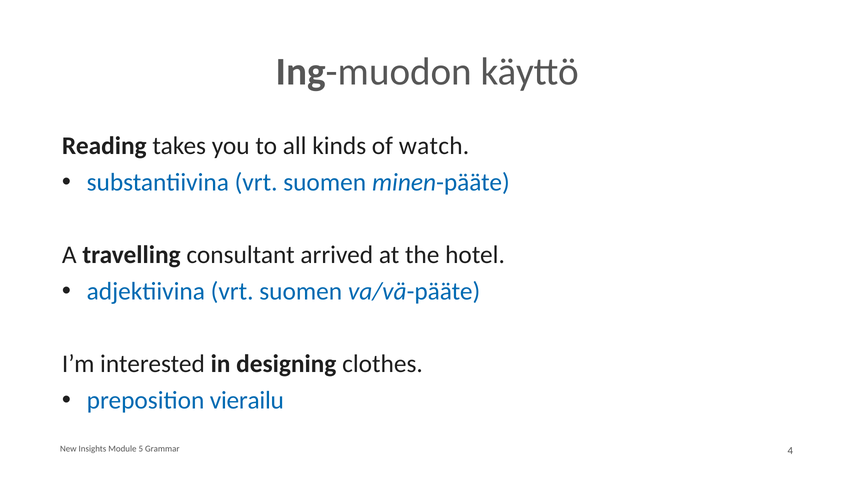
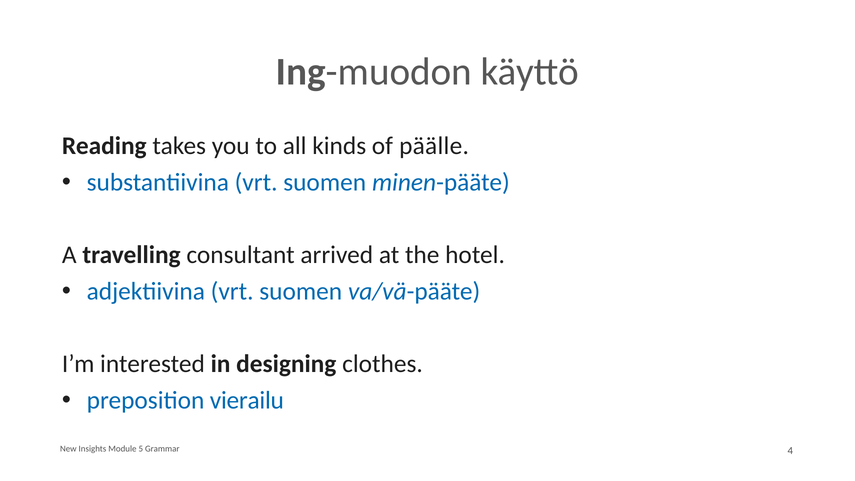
watch: watch -> päälle (434, 146)
